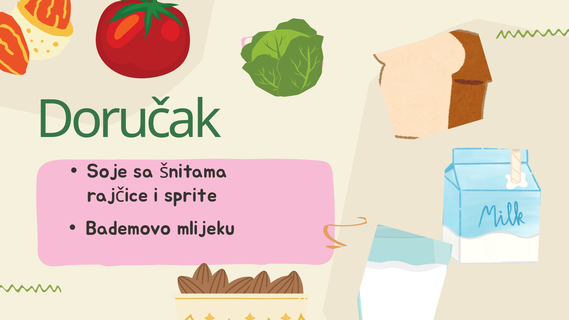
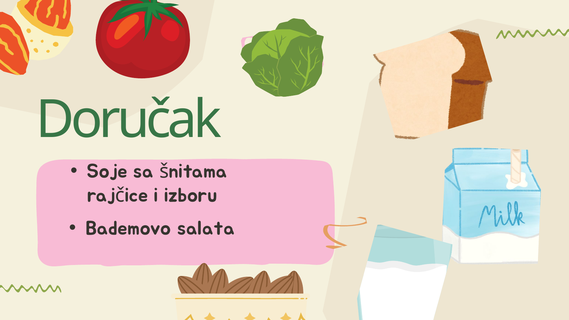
sprite: sprite -> izboru (191, 195)
mlijeku: mlijeku -> salata (206, 228)
